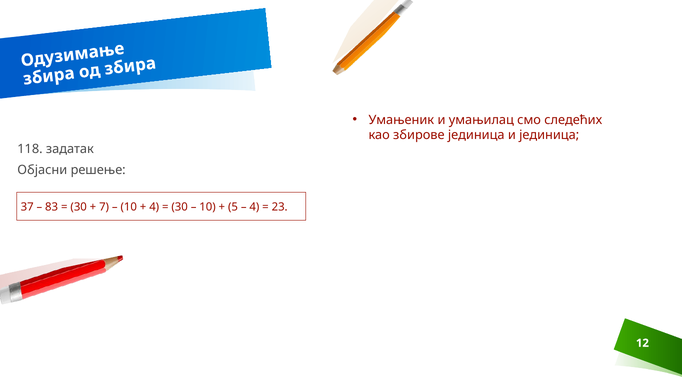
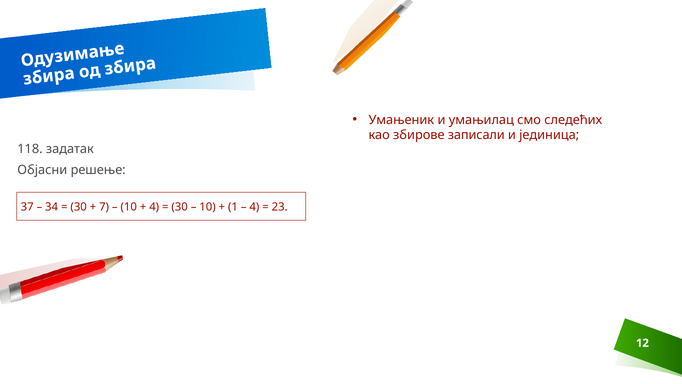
збирове јединица: јединица -> записали (476, 135)
83: 83 -> 34 (52, 207)
5: 5 -> 1 (233, 207)
